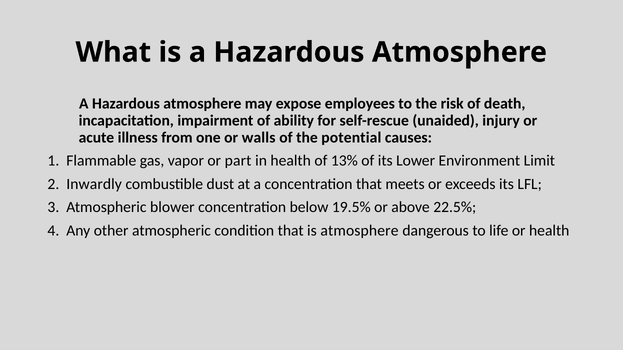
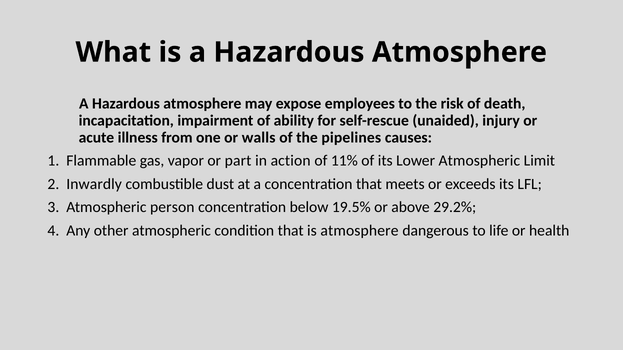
potential: potential -> pipelines (351, 138)
in health: health -> action (291, 161)
13%: 13% -> 11% (344, 161)
Lower Environment: Environment -> Atmospheric (479, 161)
blower: blower -> person (172, 207)
22.5%: 22.5% -> 29.2% (455, 207)
